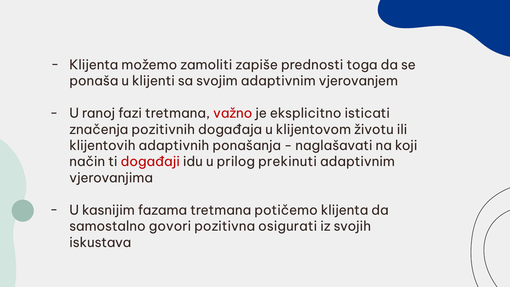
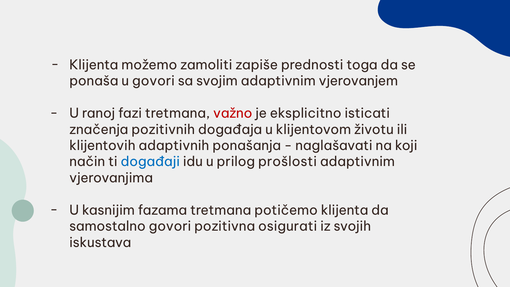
u klijenti: klijenti -> govori (153, 81)
događaji colour: red -> blue (150, 162)
prekinuti: prekinuti -> prošlosti (287, 162)
